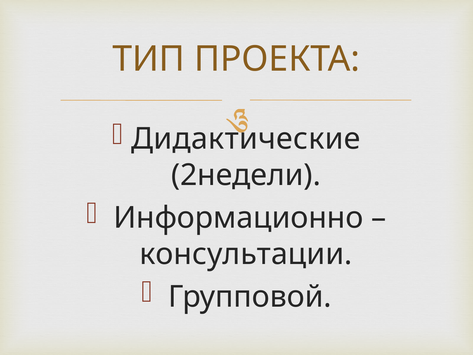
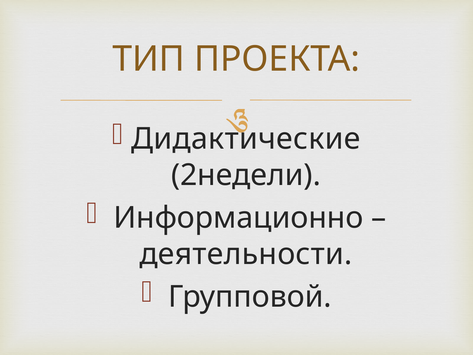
консультации: консультации -> деятельности (246, 254)
